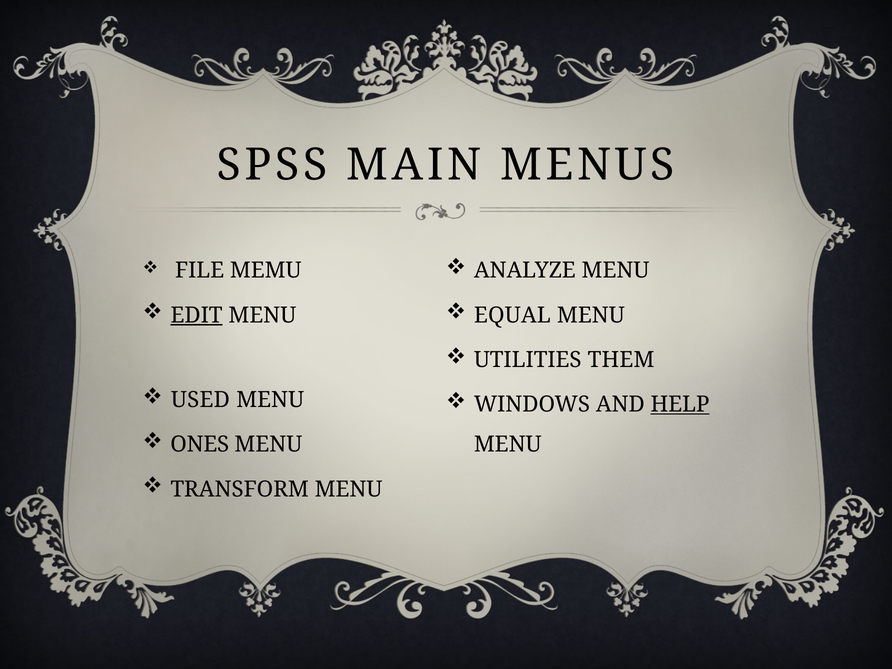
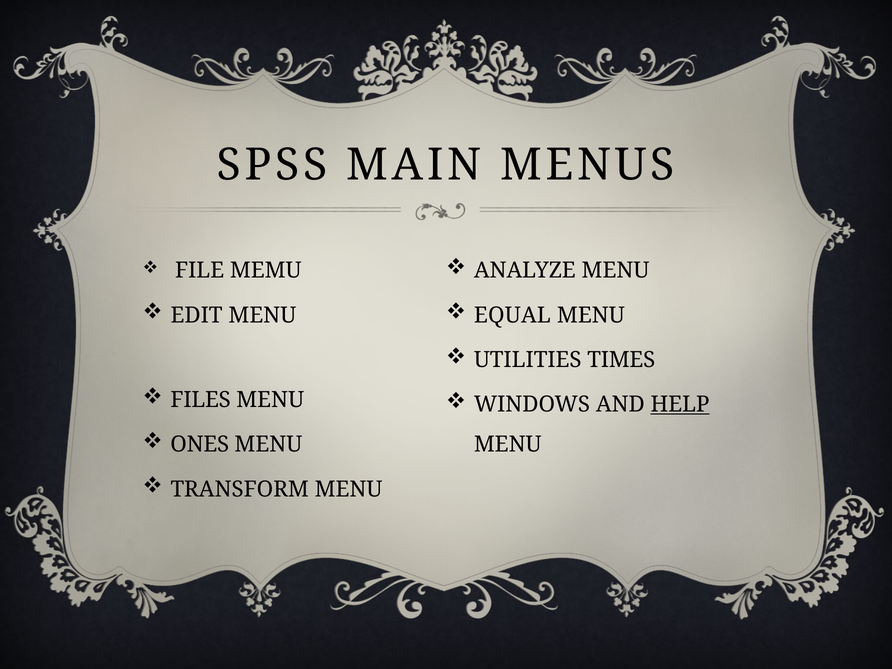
EDIT underline: present -> none (197, 315)
THEM: THEM -> TIMES (621, 360)
USED: USED -> FILES (201, 400)
